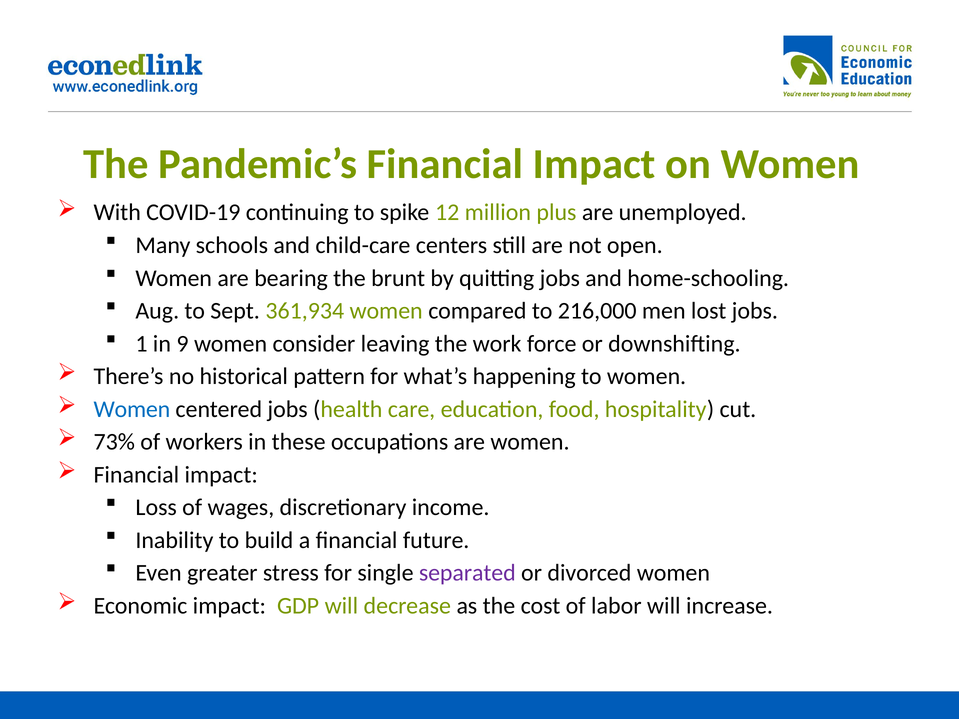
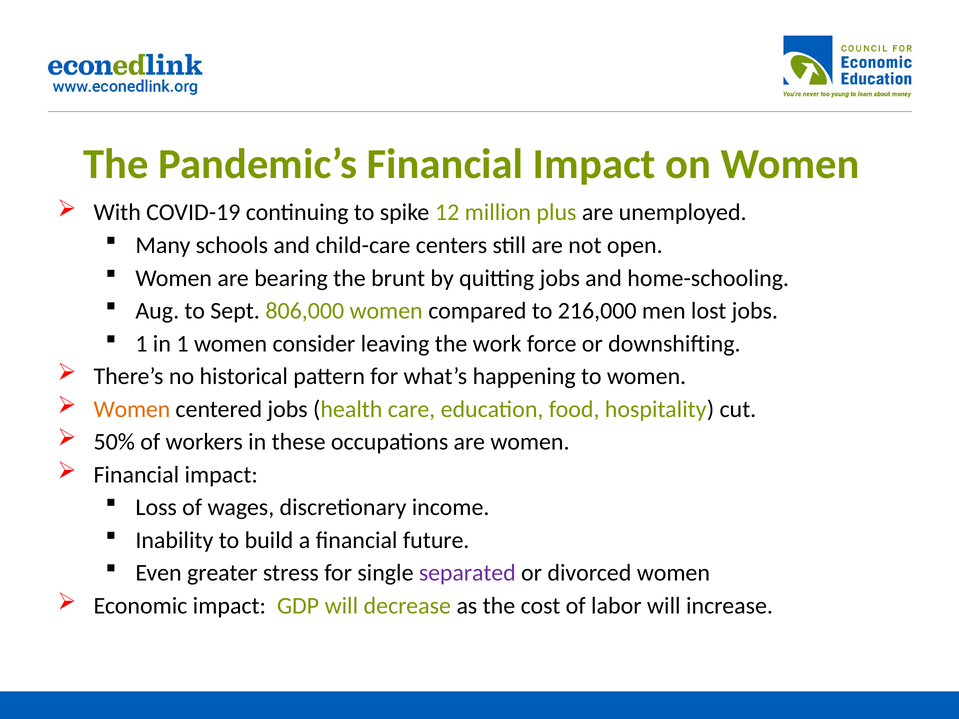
361,934: 361,934 -> 806,000 (305, 311)
in 9: 9 -> 1 (183, 344)
Women colour: blue -> orange (132, 409)
73%: 73% -> 50% (114, 442)
